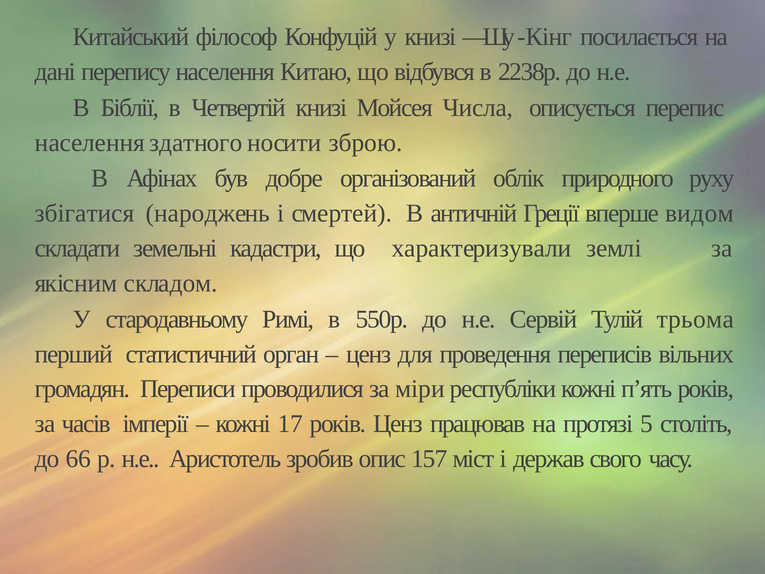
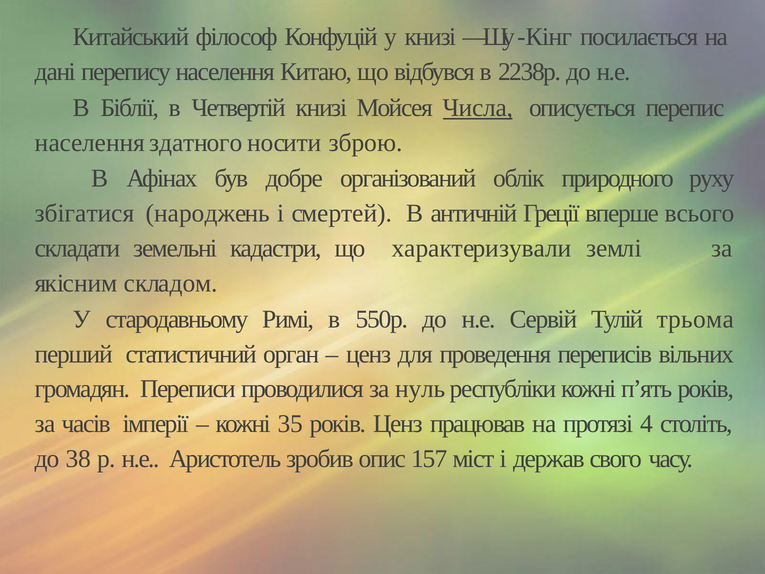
Числа underline: none -> present (478, 108)
видом: видом -> всього (700, 213)
міри: міри -> нуль (420, 389)
17: 17 -> 35 (290, 424)
5: 5 -> 4 (647, 424)
66: 66 -> 38 (79, 459)
